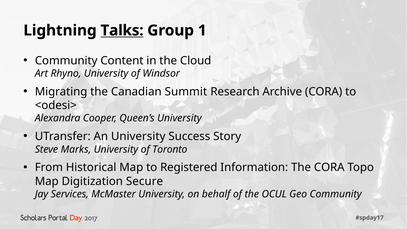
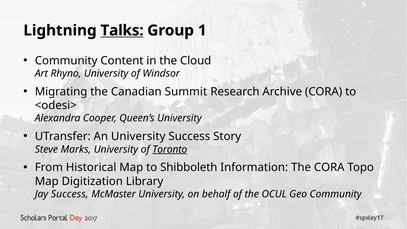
Toronto underline: none -> present (170, 149)
Registered: Registered -> Shibboleth (189, 167)
Secure: Secure -> Library (145, 181)
Jay Services: Services -> Success (70, 194)
